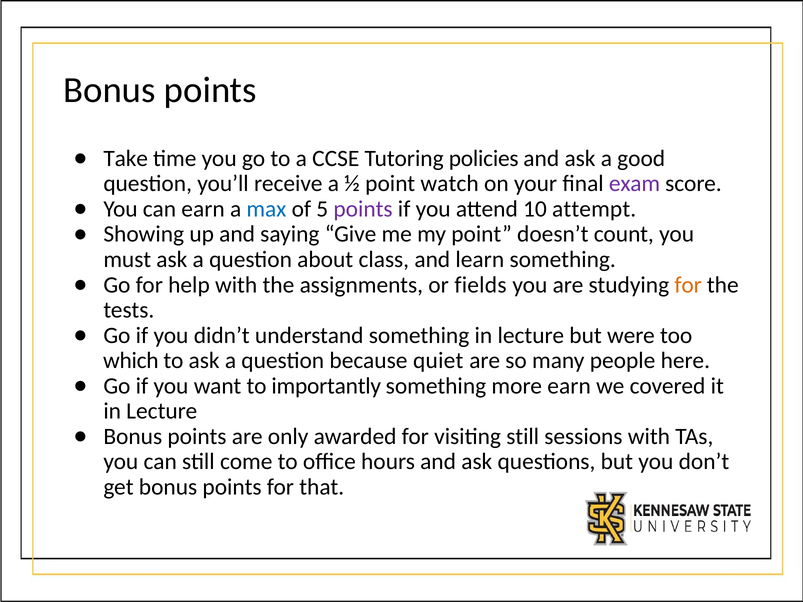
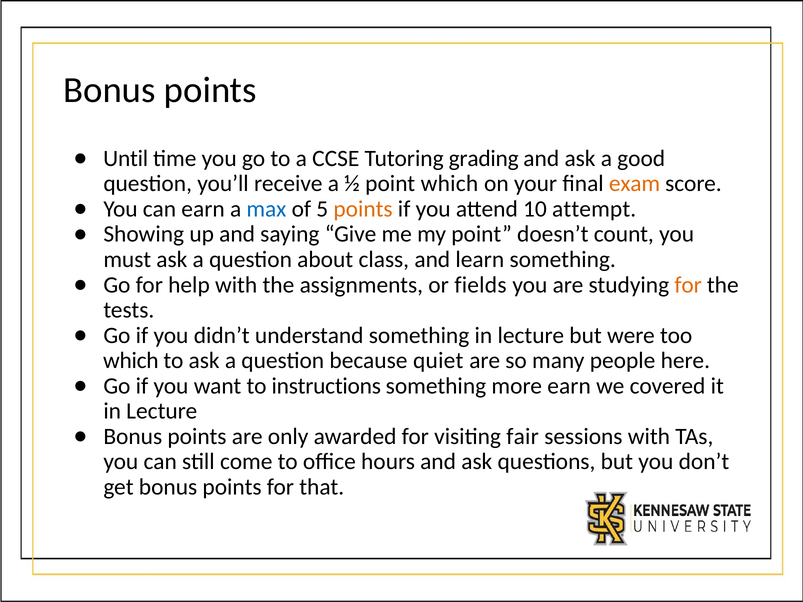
Take: Take -> Until (126, 158)
policies: policies -> grading (484, 158)
point watch: watch -> which (449, 184)
exam colour: purple -> orange (635, 184)
points colour: purple -> orange (363, 209)
importantly: importantly -> instructions (326, 386)
visiting still: still -> fair (523, 437)
